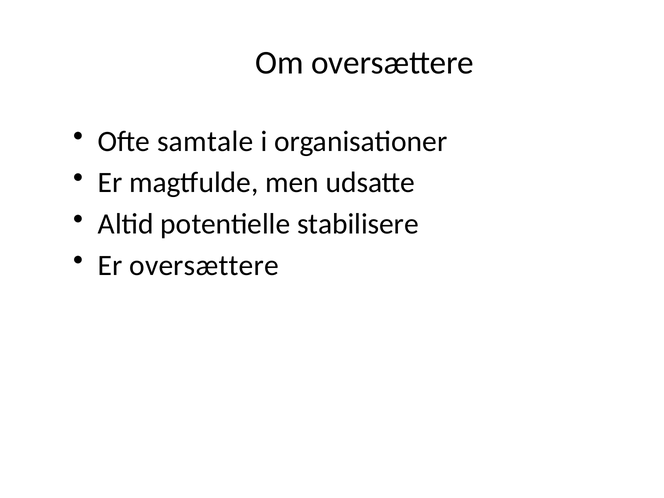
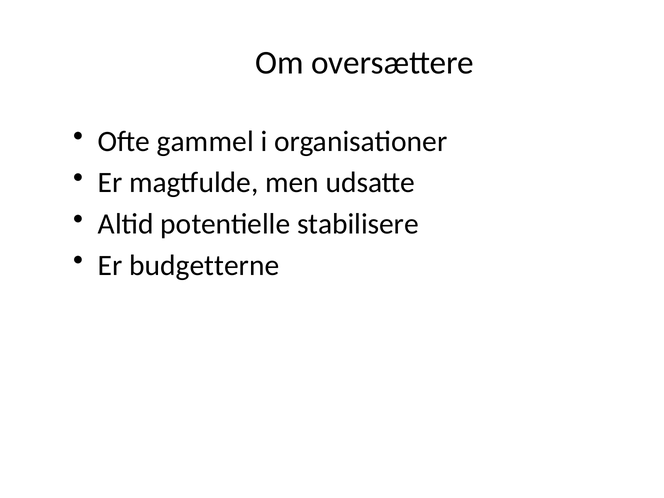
samtale: samtale -> gammel (205, 141)
Er oversættere: oversættere -> budgetterne (204, 265)
